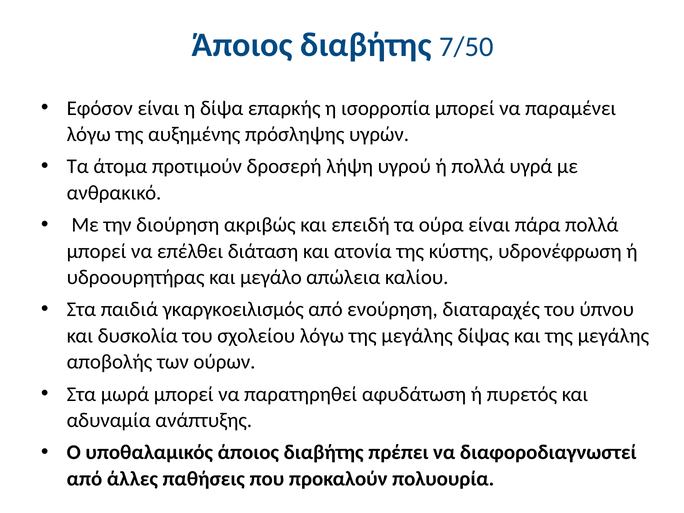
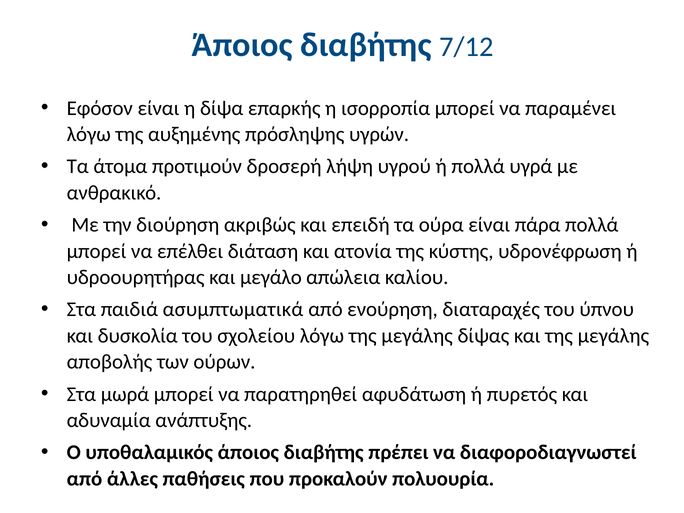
7/50: 7/50 -> 7/12 (466, 47)
γκαργκοειλισμός: γκαργκοειλισμός -> ασυμπτωματικά (233, 309)
